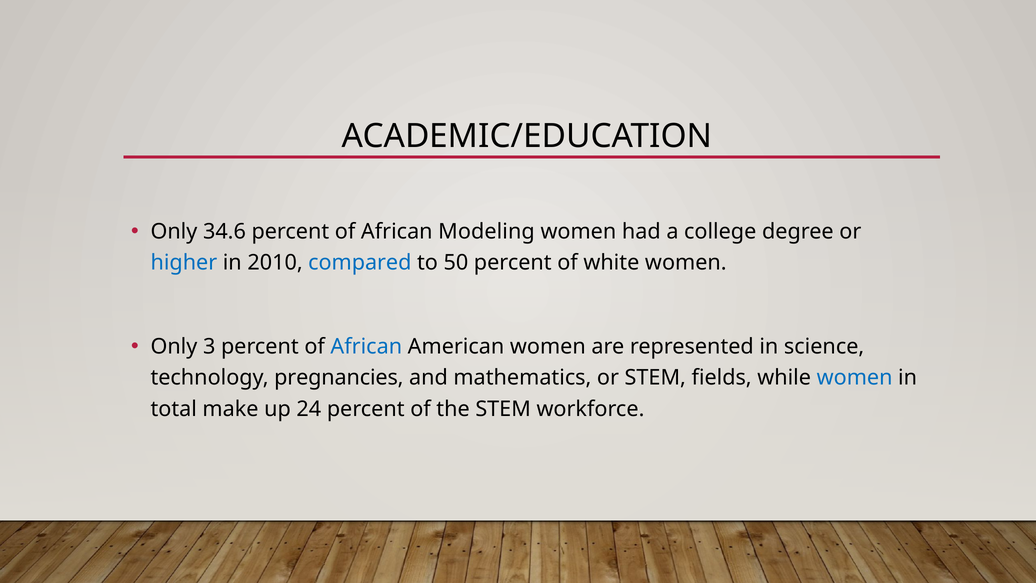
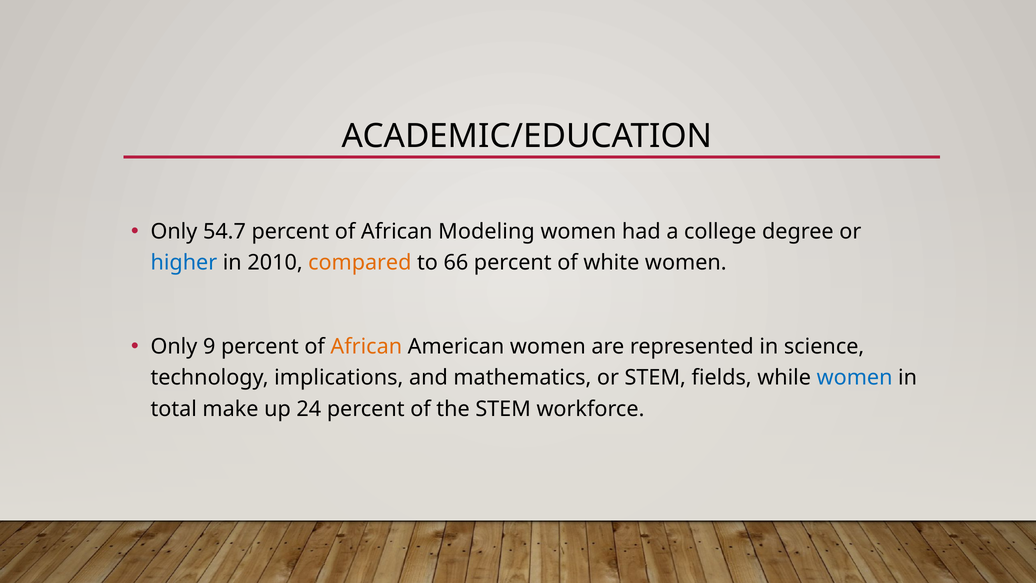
34.6: 34.6 -> 54.7 (224, 232)
compared colour: blue -> orange (360, 263)
50: 50 -> 66 (456, 263)
3: 3 -> 9 (209, 346)
African colour: blue -> orange (366, 346)
pregnancies: pregnancies -> implications (339, 378)
